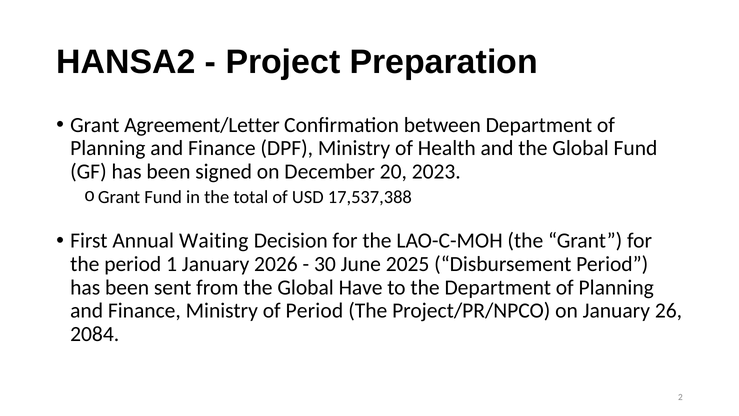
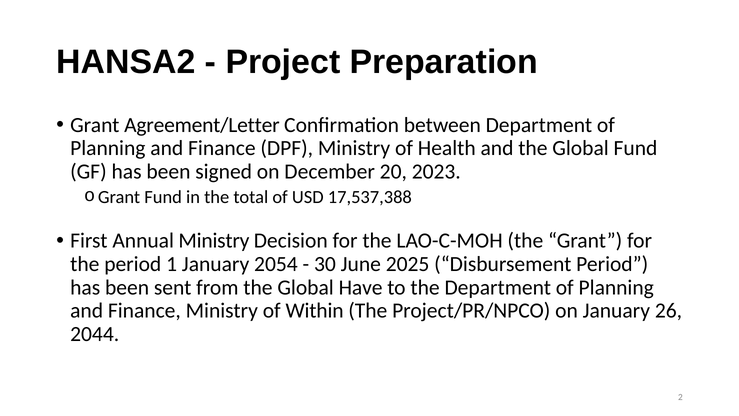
Annual Waiting: Waiting -> Ministry (214, 241)
2026: 2026 -> 2054 (276, 264)
of Period: Period -> Within (315, 310)
2084: 2084 -> 2044 (95, 334)
